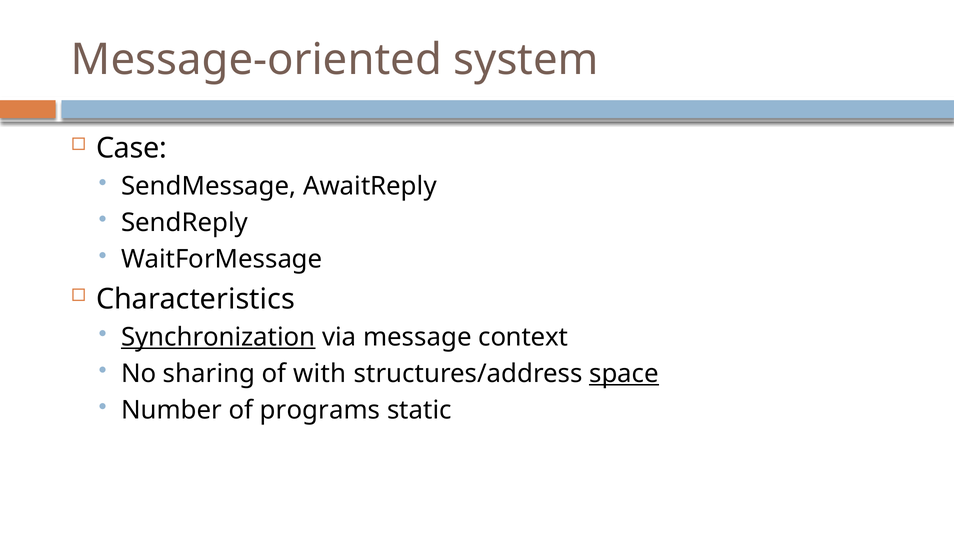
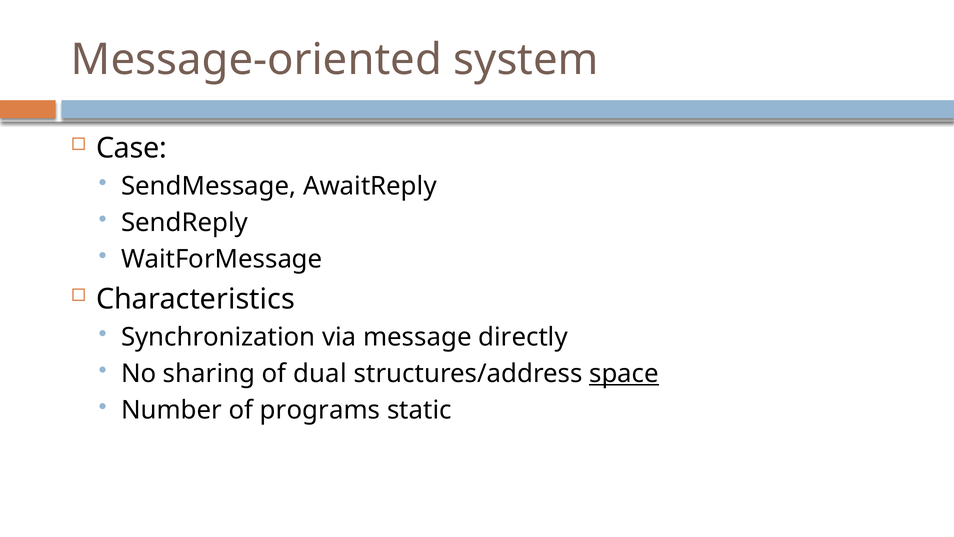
Synchronization underline: present -> none (218, 337)
context: context -> directly (523, 337)
with: with -> dual (320, 373)
